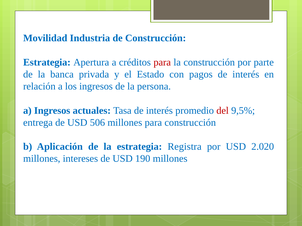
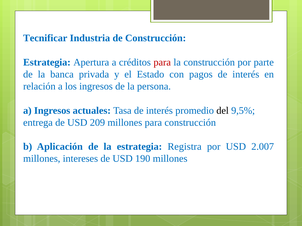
Movilidad: Movilidad -> Tecnificar (45, 38)
del colour: red -> black (223, 111)
506: 506 -> 209 (97, 123)
2.020: 2.020 -> 2.007 (263, 147)
